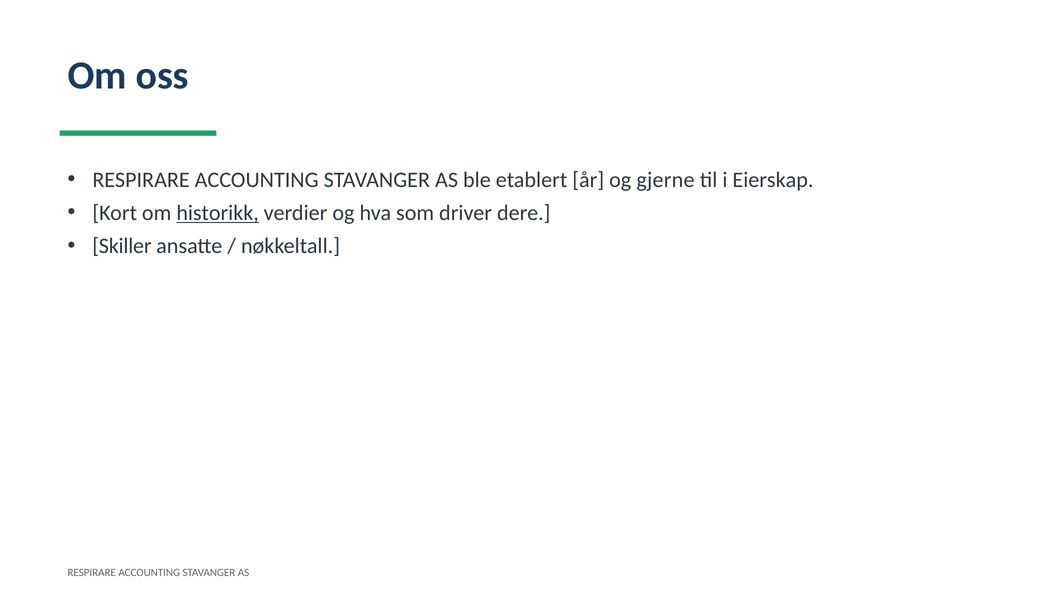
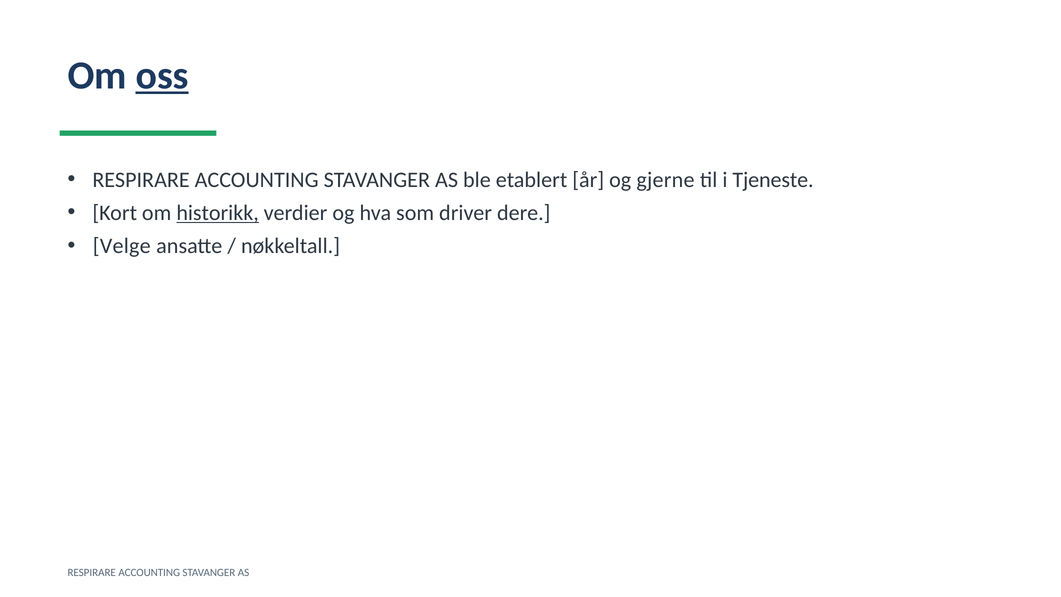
oss underline: none -> present (162, 76)
Eierskap: Eierskap -> Tjeneste (773, 180)
Skiller: Skiller -> Velge (122, 246)
